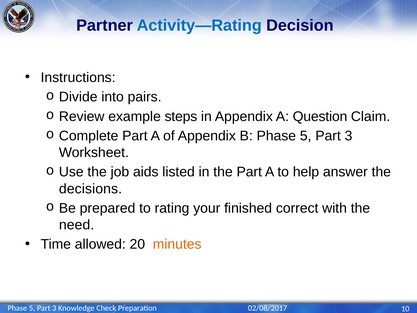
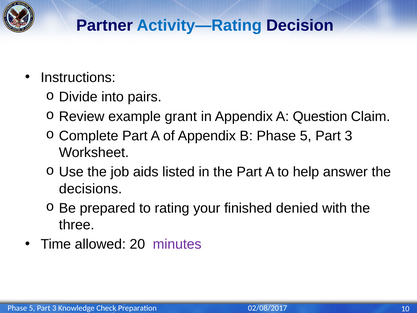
steps: steps -> grant (181, 116)
correct: correct -> denied (297, 208)
need: need -> three (77, 225)
minutes colour: orange -> purple (177, 244)
